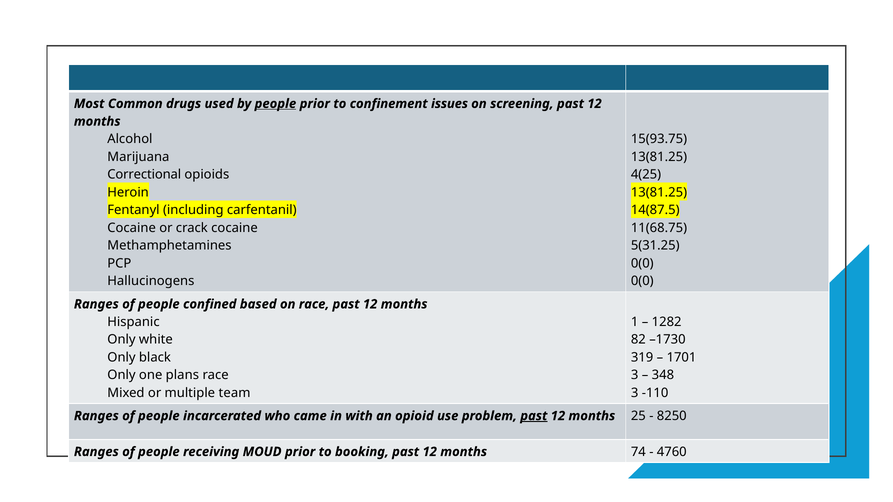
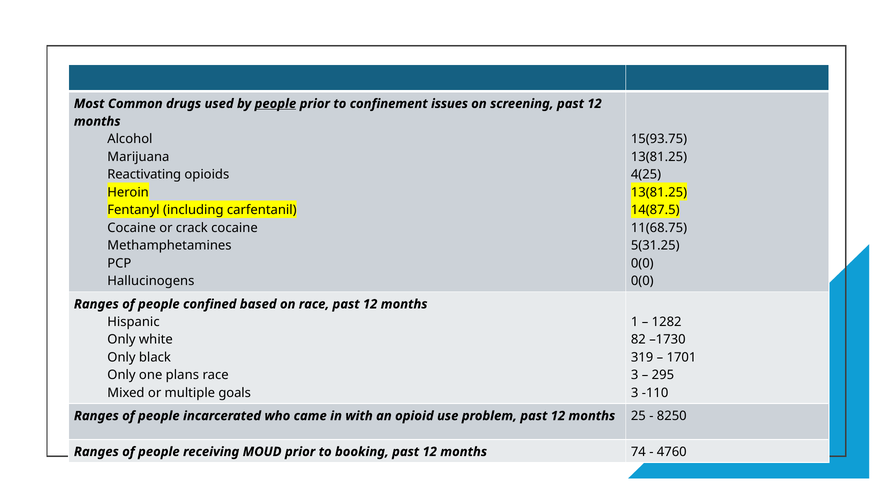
Correctional: Correctional -> Reactivating (144, 175)
348: 348 -> 295 (663, 375)
team: team -> goals (235, 393)
past underline: present -> none (534, 416)
